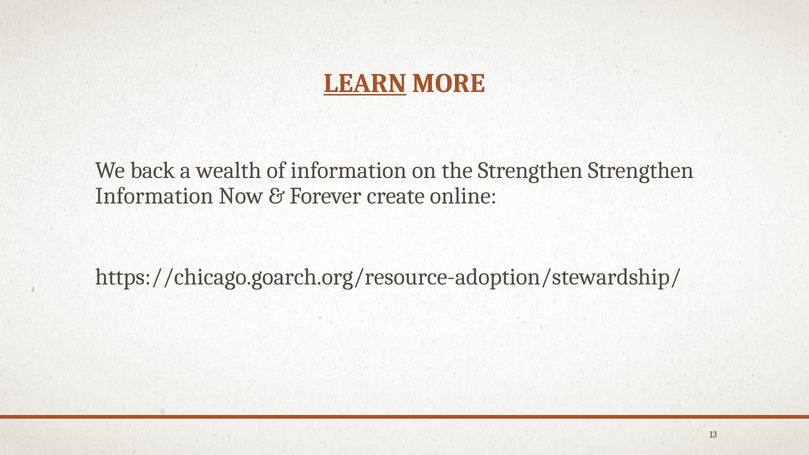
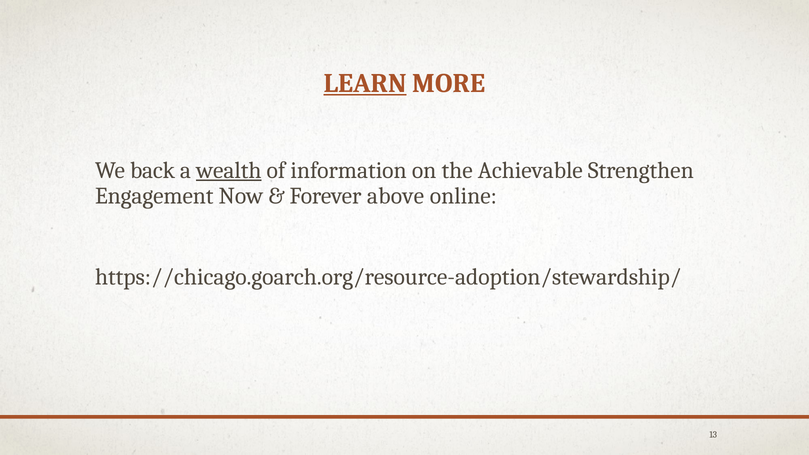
wealth underline: none -> present (229, 170)
the Strengthen: Strengthen -> Achievable (530, 170)
Information: Information -> Engagement (154, 196)
create: create -> above (396, 196)
